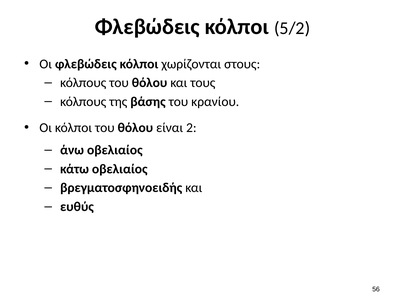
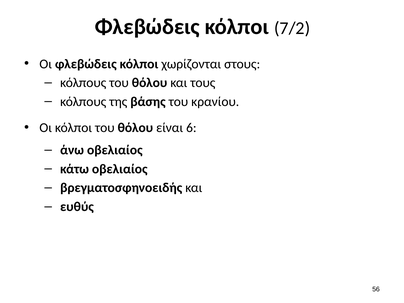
5/2: 5/2 -> 7/2 (292, 28)
2: 2 -> 6 (191, 128)
